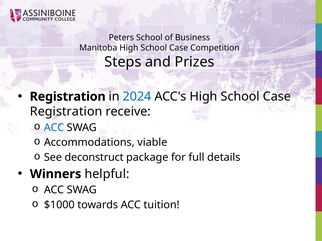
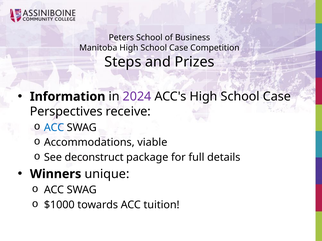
Registration: Registration -> Information (68, 97)
2024 colour: blue -> purple (137, 97)
Registration: Registration -> Perspectives (66, 112)
helpful: helpful -> unique (107, 174)
